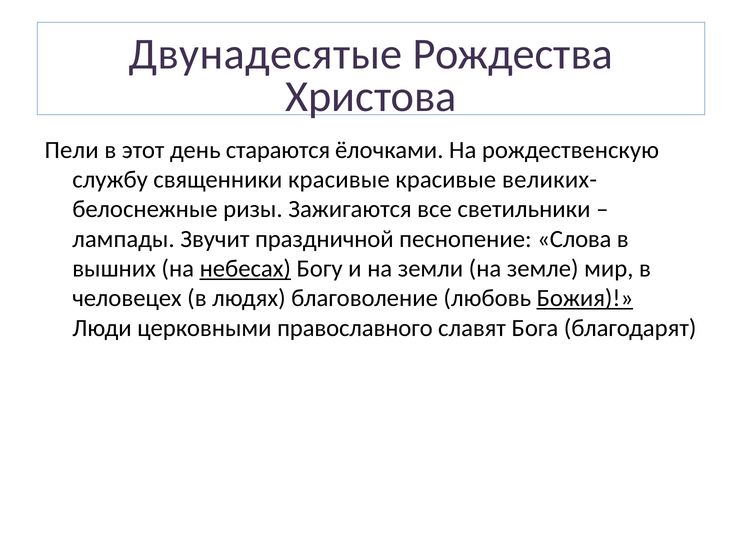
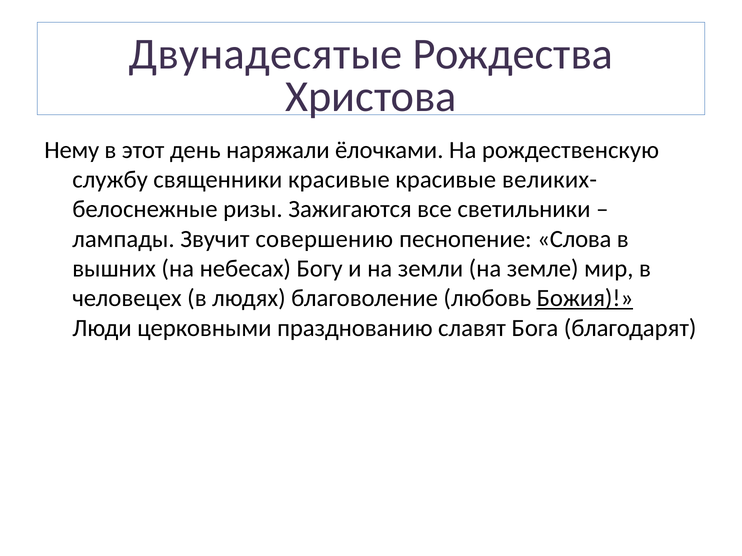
Пели: Пели -> Нему (72, 150)
стараются: стараются -> наряжали (278, 150)
праздничной: праздничной -> совершению (324, 239)
небесах underline: present -> none (245, 269)
православного: православного -> празднованию (355, 328)
